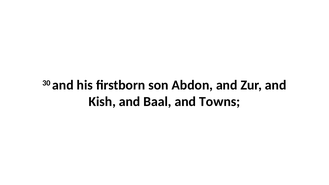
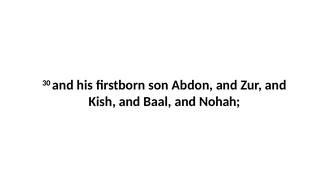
Towns: Towns -> Nohah (220, 102)
